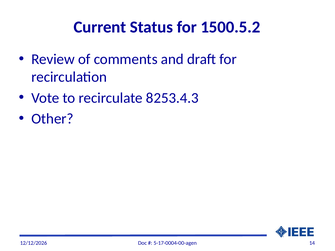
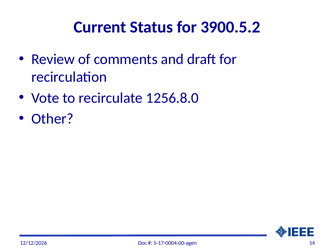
1500.5.2: 1500.5.2 -> 3900.5.2 (230, 27)
8253.4.3: 8253.4.3 -> 1256.8.0 (172, 98)
